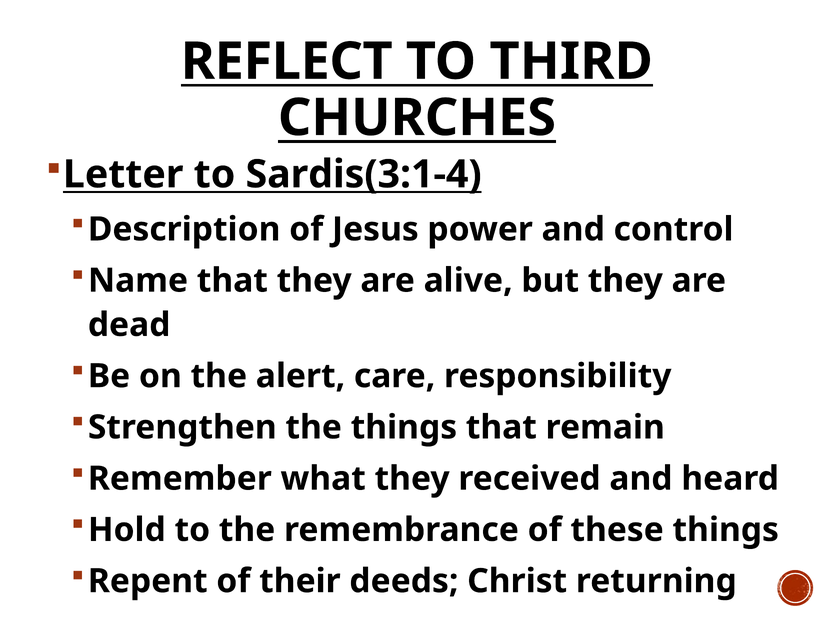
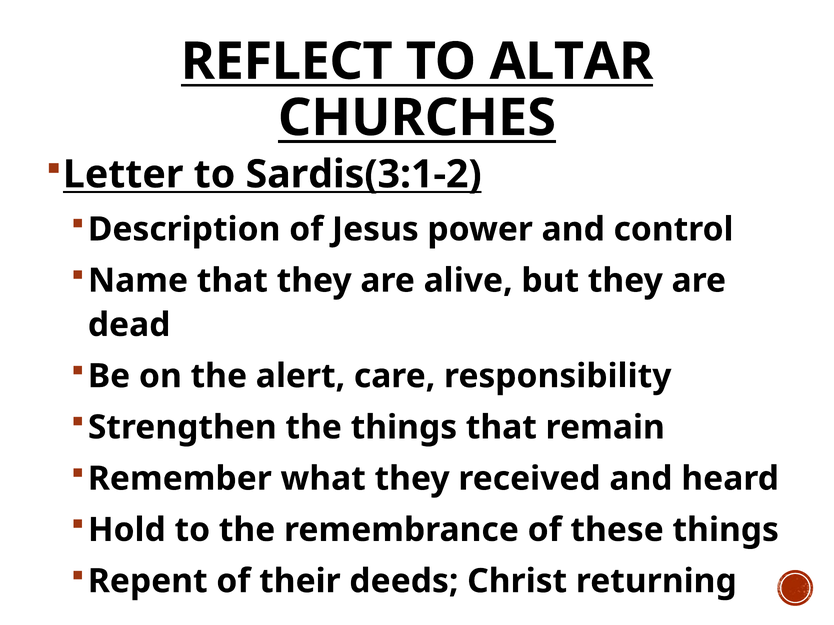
THIRD: THIRD -> ALTAR (571, 62)
Sardis(3:1-4: Sardis(3:1-4 -> Sardis(3:1-2 (364, 175)
